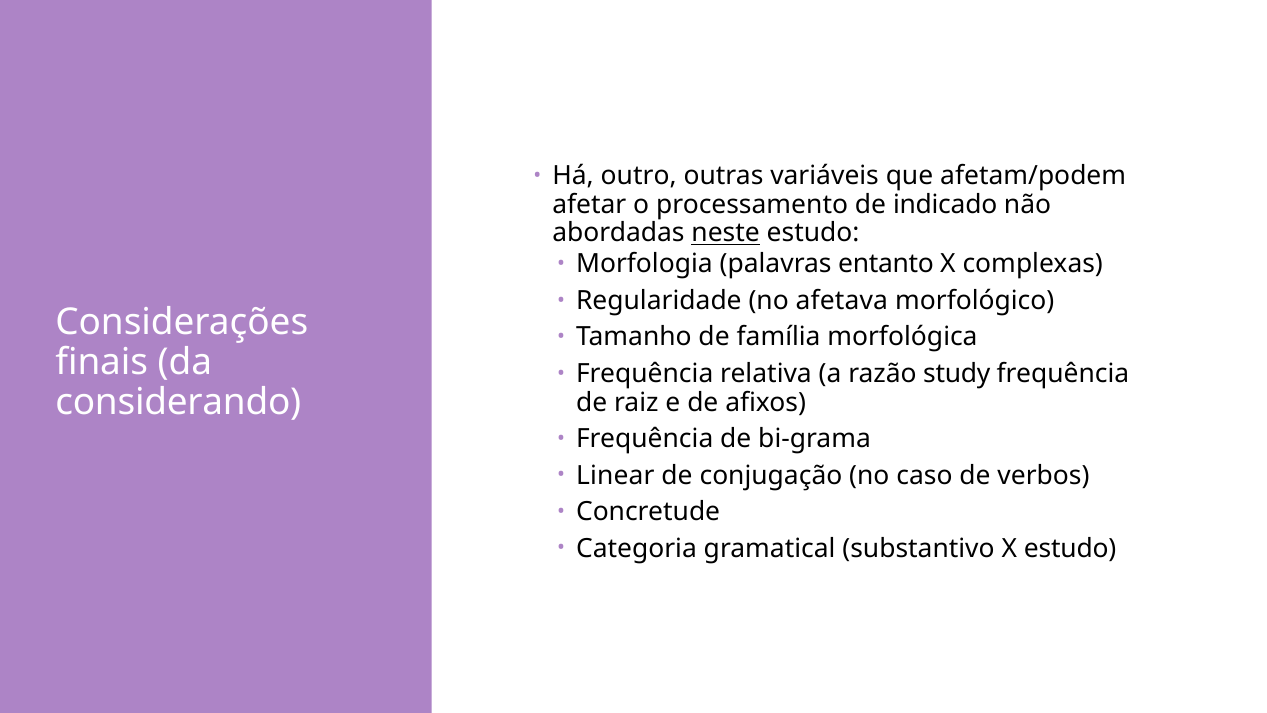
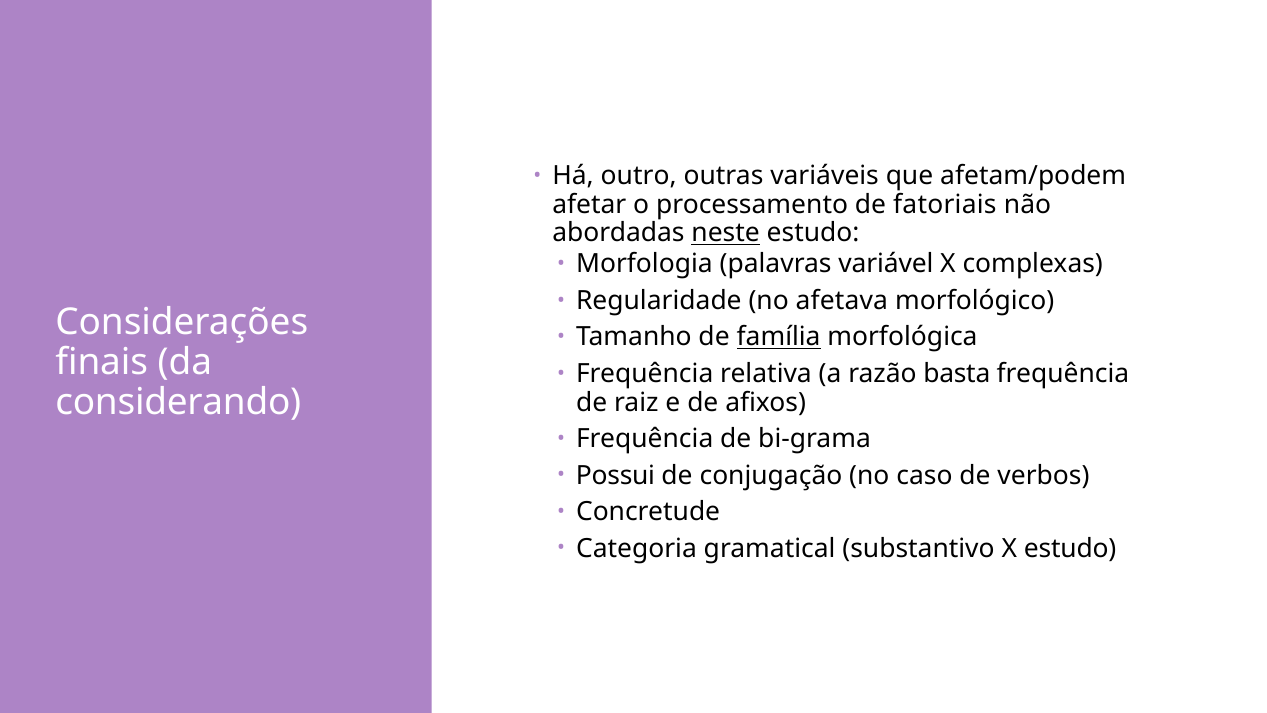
indicado: indicado -> fatoriais (945, 204)
entanto: entanto -> variável (886, 264)
família underline: none -> present (779, 337)
study: study -> basta (957, 374)
Linear: Linear -> Possui (615, 475)
